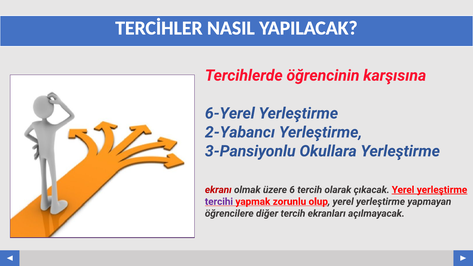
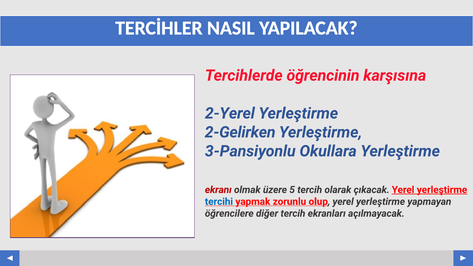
6-Yerel: 6-Yerel -> 2-Yerel (230, 113)
2-Yabancı: 2-Yabancı -> 2-Gelirken (240, 132)
6: 6 -> 5 (292, 190)
tercihi colour: purple -> blue (219, 202)
